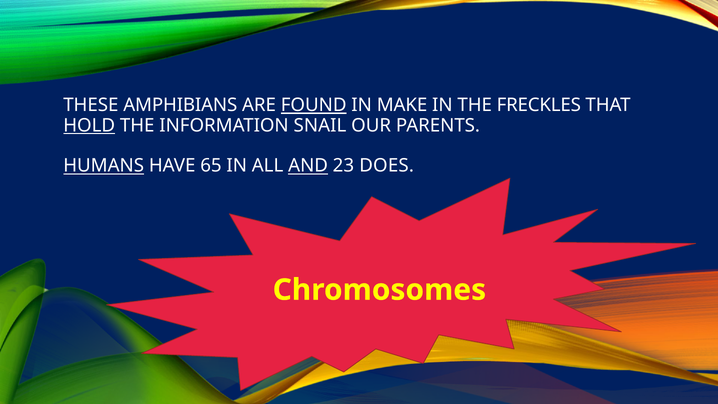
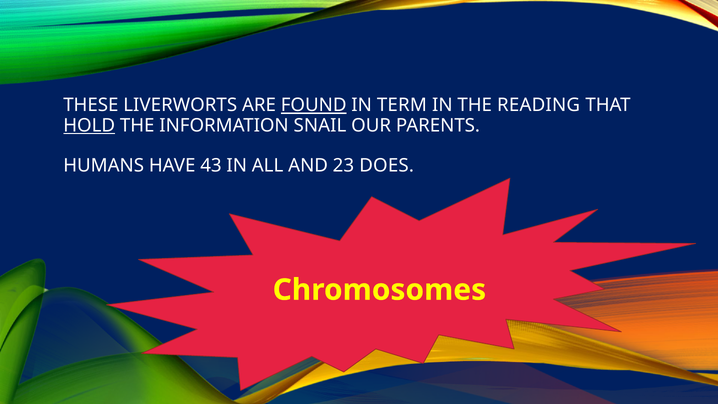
AMPHIBIANS: AMPHIBIANS -> LIVERWORTS (180, 105)
MAKE: MAKE -> TERM (402, 105)
FRECKLES: FRECKLES -> READING (539, 105)
HUMANS underline: present -> none (104, 166)
65: 65 -> 43 (211, 166)
AND underline: present -> none (308, 166)
